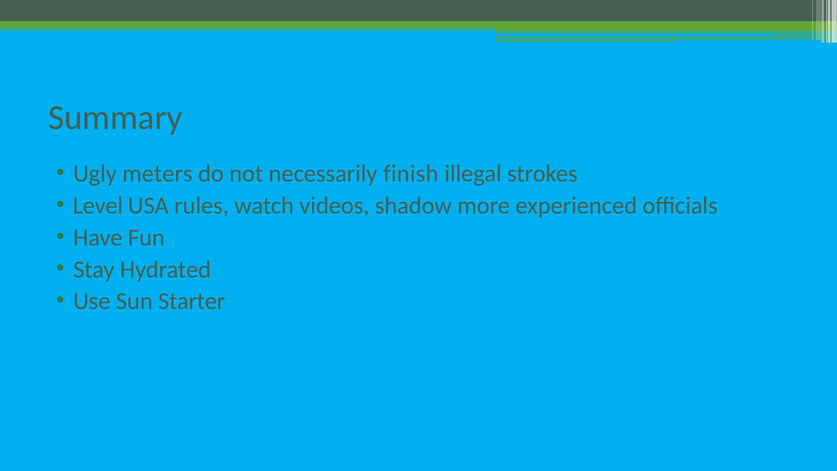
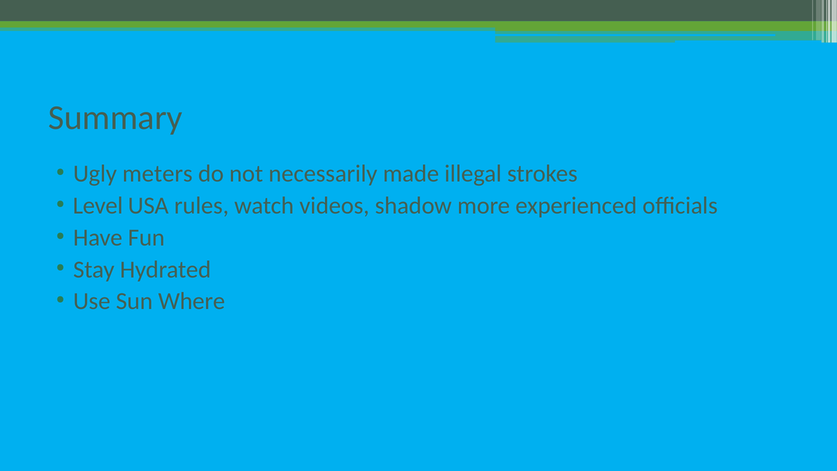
finish: finish -> made (411, 174)
Starter: Starter -> Where (192, 301)
